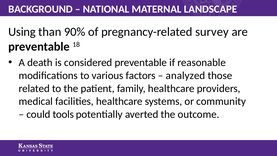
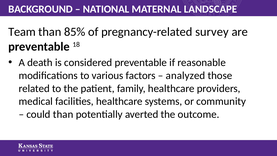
Using: Using -> Team (22, 32)
90%: 90% -> 85% (75, 32)
could tools: tools -> than (63, 114)
